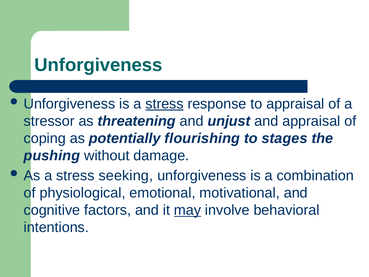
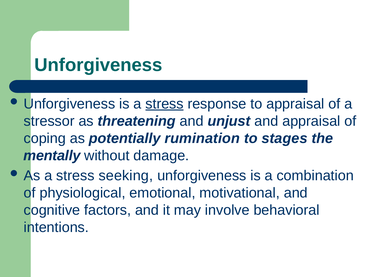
flourishing: flourishing -> rumination (202, 138)
pushing: pushing -> mentally (52, 155)
may underline: present -> none (188, 210)
